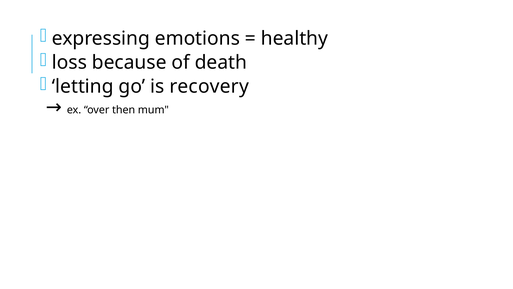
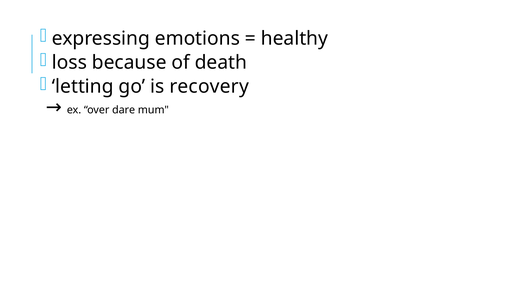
then: then -> dare (124, 110)
